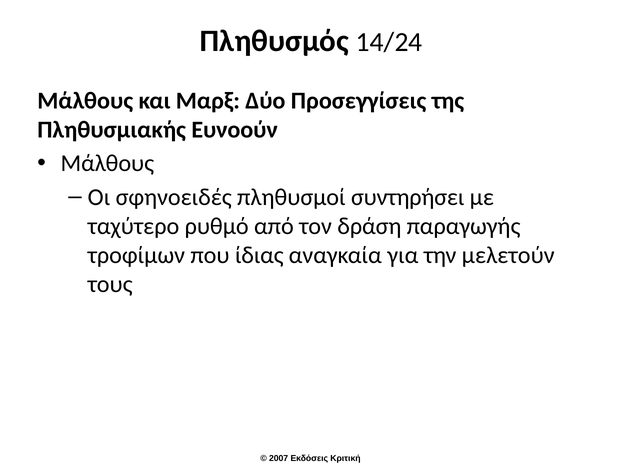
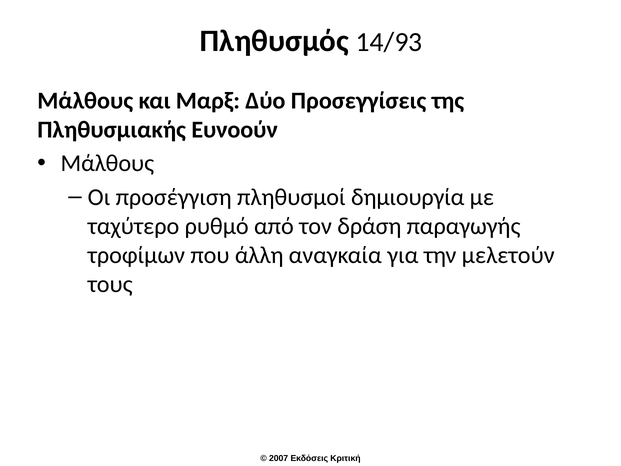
14/24: 14/24 -> 14/93 (389, 42)
σφηνοειδές: σφηνοειδές -> προσέγγιση (174, 197)
συντηρήσει: συντηρήσει -> δημιουργία (408, 197)
ίδιας: ίδιας -> άλλη (259, 255)
